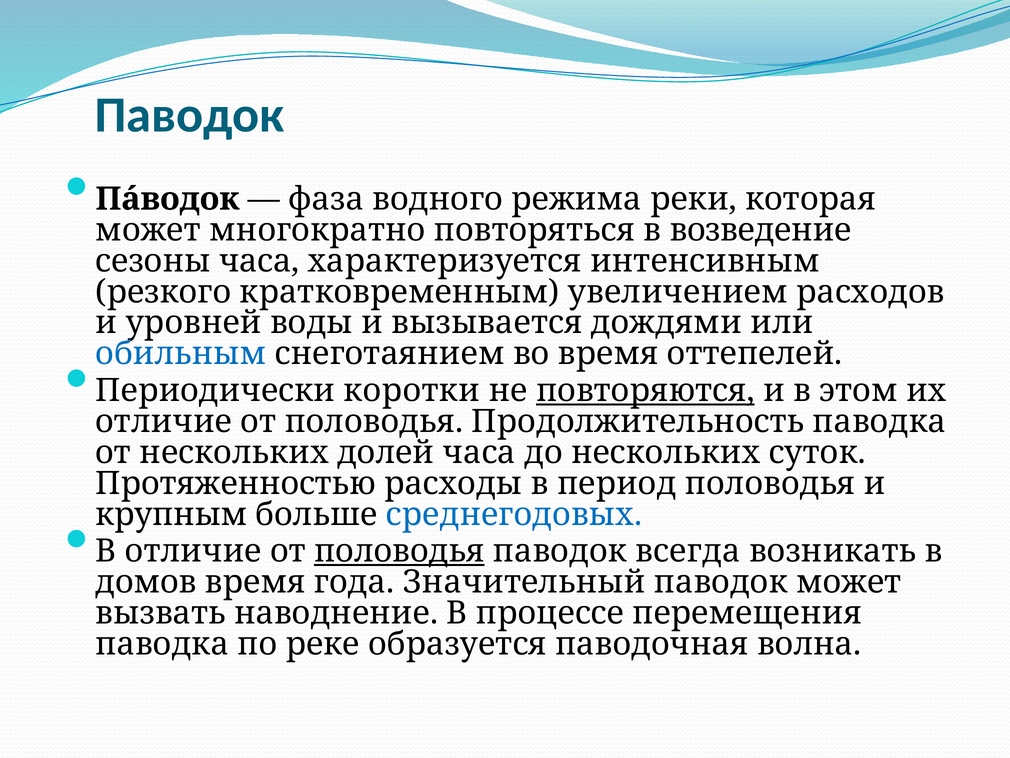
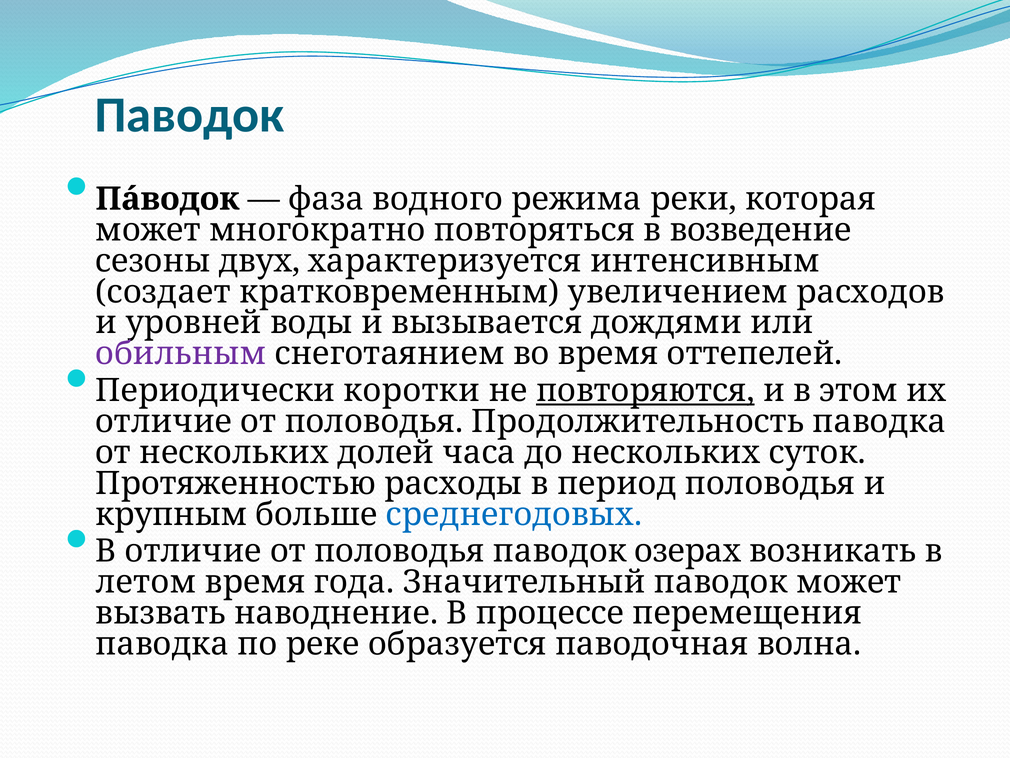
сезоны часа: часа -> двух (259, 261)
резкого: резкого -> создает (163, 292)
обильным colour: blue -> purple (181, 354)
половодья underline: present -> none (399, 551)
всегда: всегда -> озерах (688, 551)
домов: домов -> летом (146, 582)
